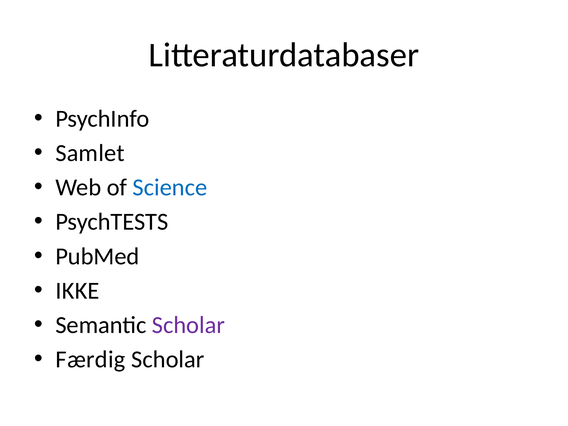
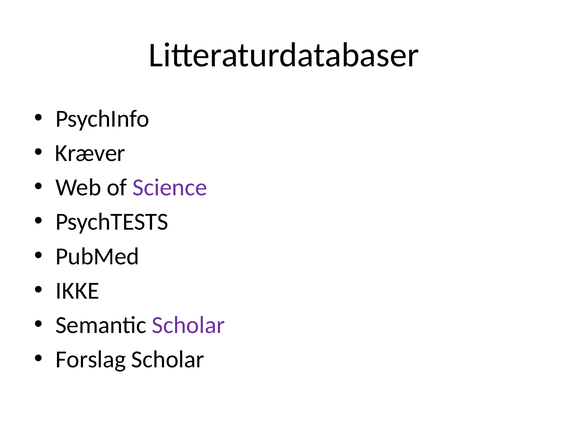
Samlet: Samlet -> Kræver (90, 153)
Science colour: blue -> purple (170, 187)
Færdig: Færdig -> Forslag (91, 360)
